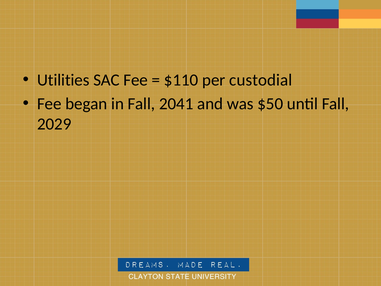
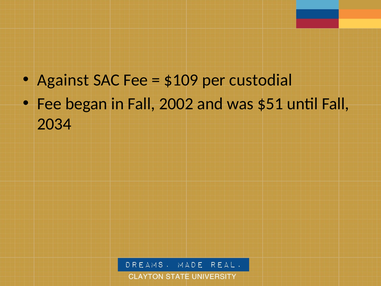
Utilities: Utilities -> Against (63, 80)
$110: $110 -> $109 (181, 80)
2041: 2041 -> 2002 (176, 104)
$50: $50 -> $51 (270, 104)
2029: 2029 -> 2034 (54, 124)
